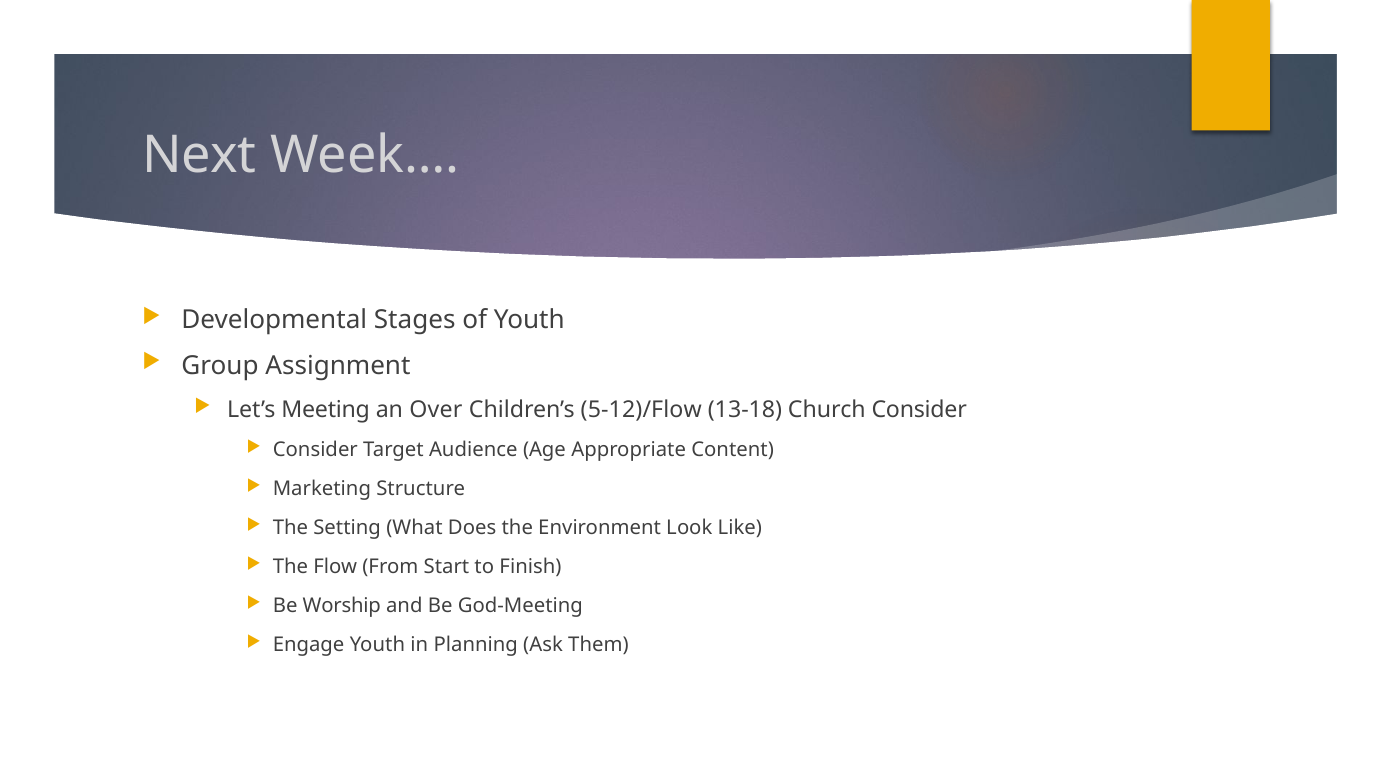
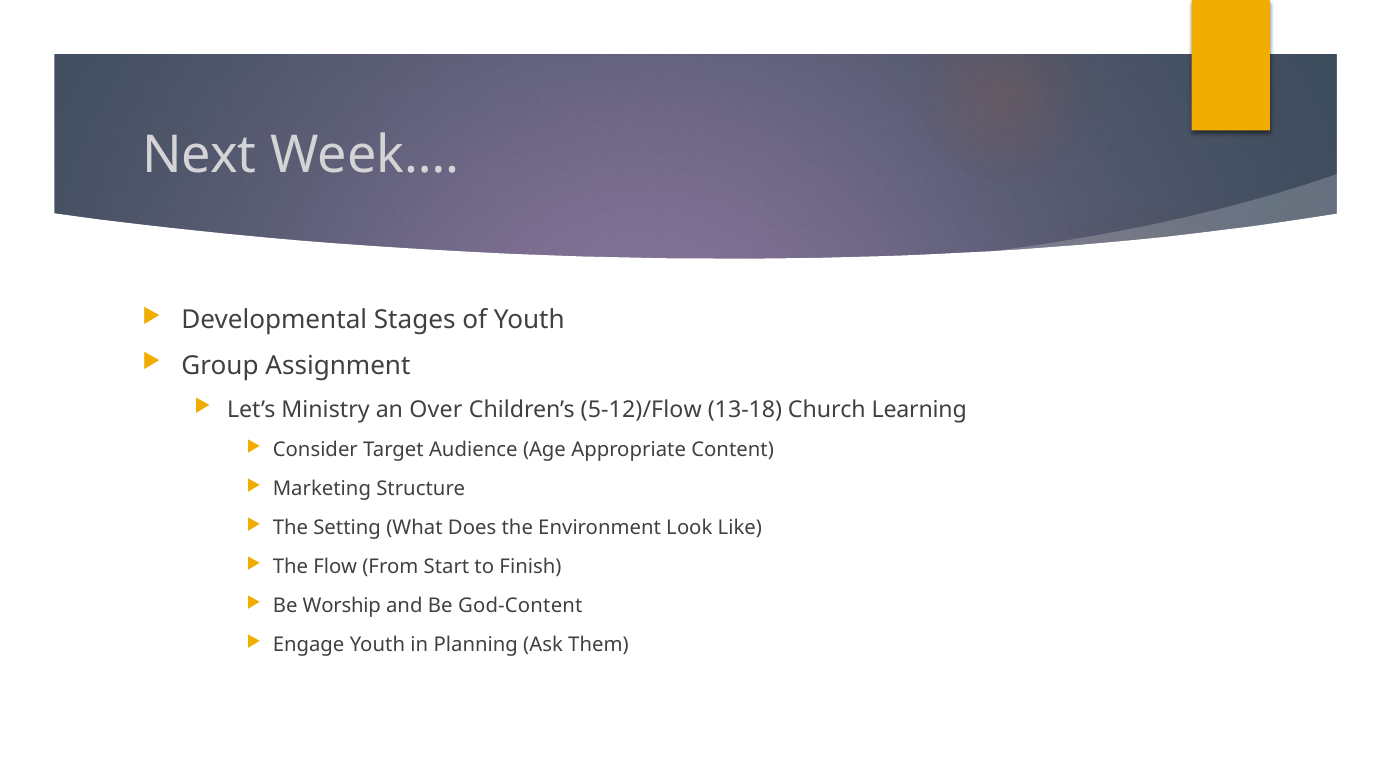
Meeting: Meeting -> Ministry (326, 410)
Church Consider: Consider -> Learning (919, 410)
God-Meeting: God-Meeting -> God-Content (520, 606)
